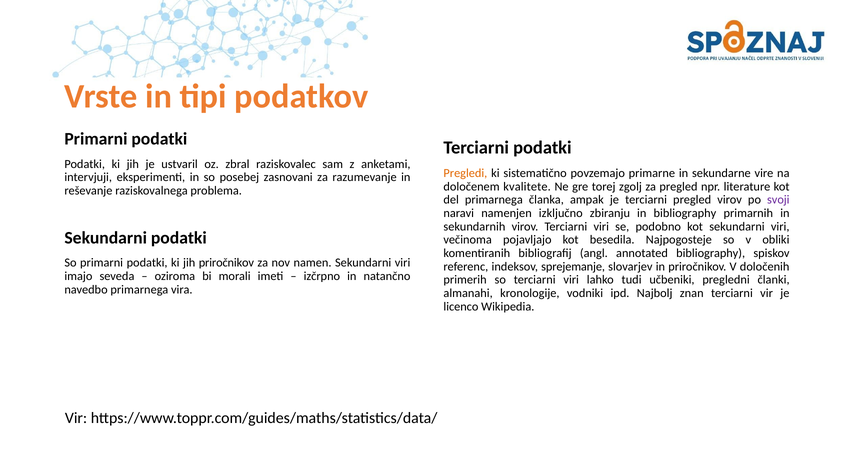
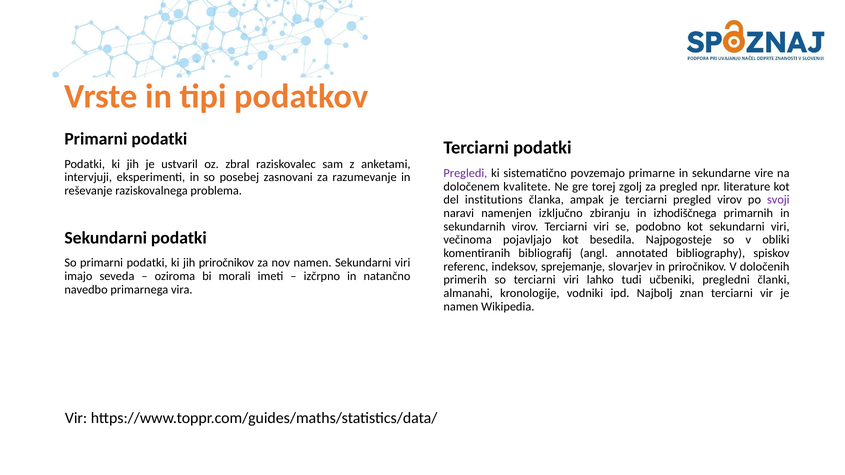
Pregledi colour: orange -> purple (465, 173)
del primarnega: primarnega -> institutions (494, 200)
in bibliography: bibliography -> izhodiščnega (685, 213)
licenco: licenco -> namen (461, 307)
